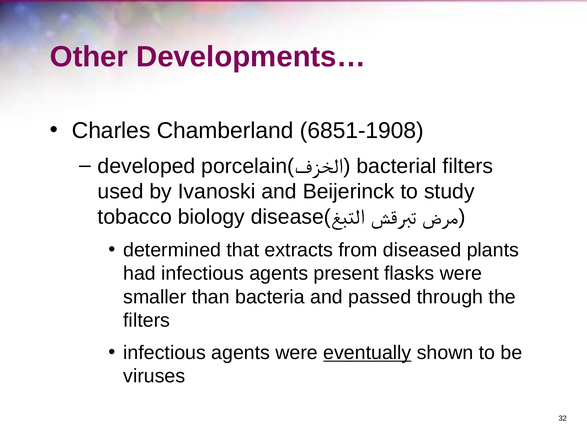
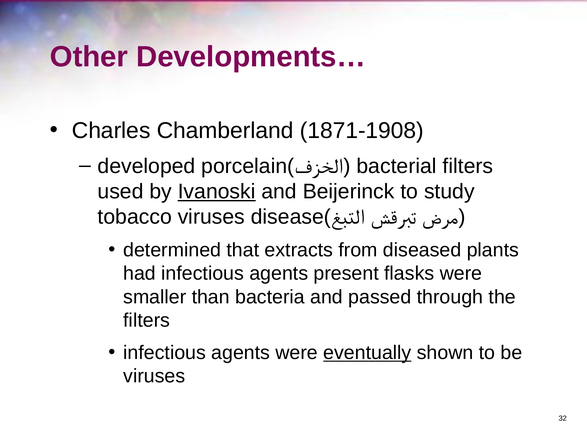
6851-1908: 6851-1908 -> 1871-1908 (362, 131)
Ivanoski underline: none -> present (217, 192)
tobacco biology: biology -> viruses (211, 217)
